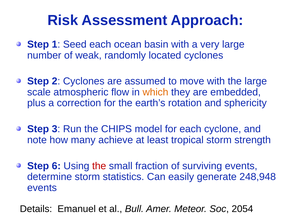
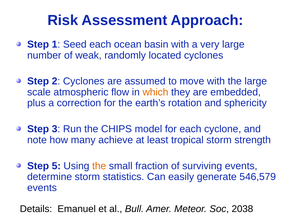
6: 6 -> 5 (56, 166)
the colour: red -> orange (99, 166)
248,948: 248,948 -> 546,579 (258, 177)
2054: 2054 -> 2038 (242, 209)
